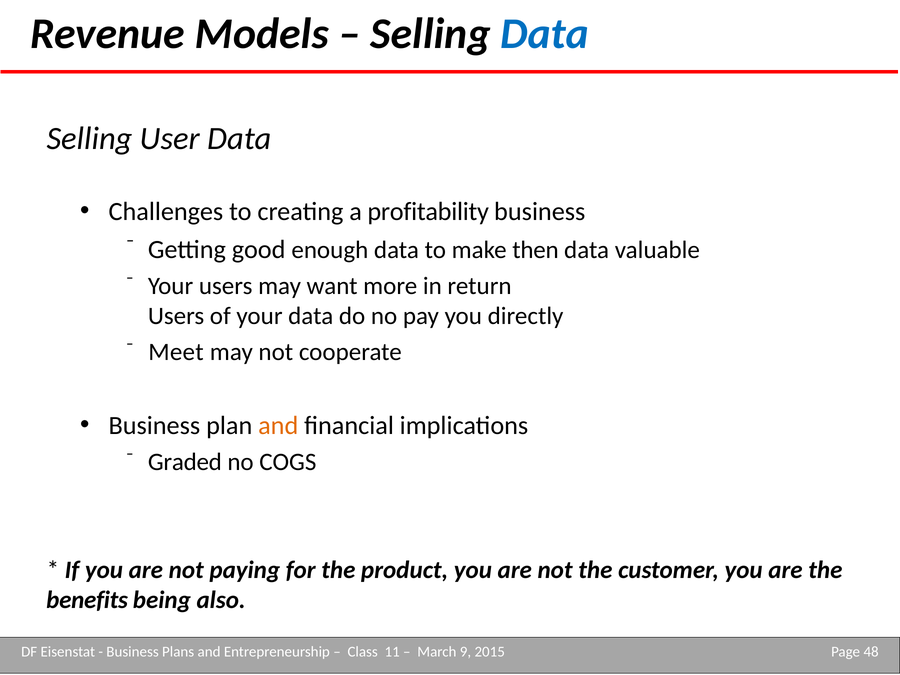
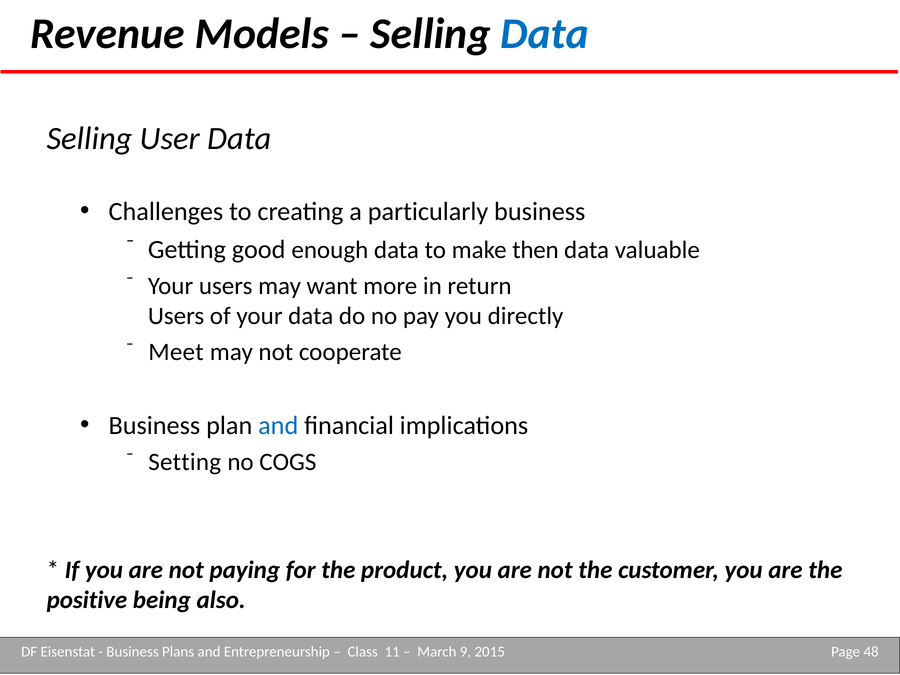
profitability: profitability -> particularly (428, 212)
and colour: orange -> blue (278, 426)
Graded: Graded -> Setting (185, 462)
benefits: benefits -> positive (87, 600)
